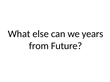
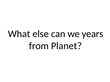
Future: Future -> Planet (66, 46)
